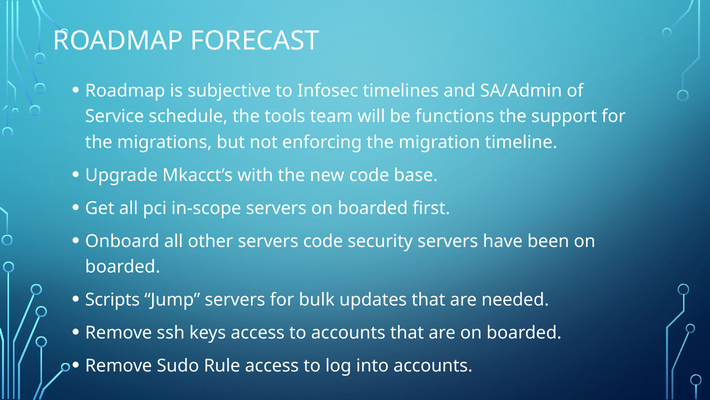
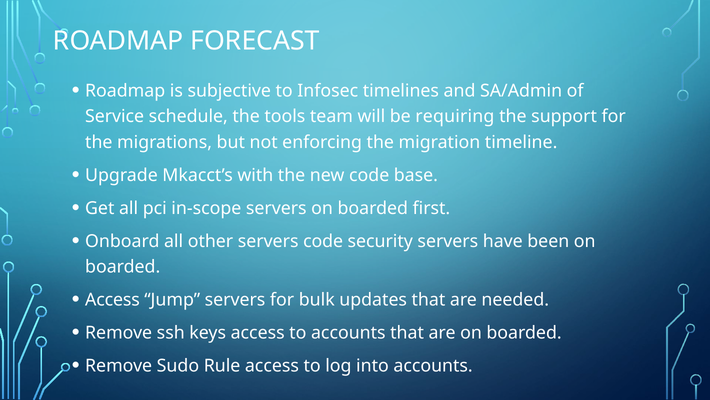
functions: functions -> requiring (455, 116)
Scripts: Scripts -> Access (112, 299)
